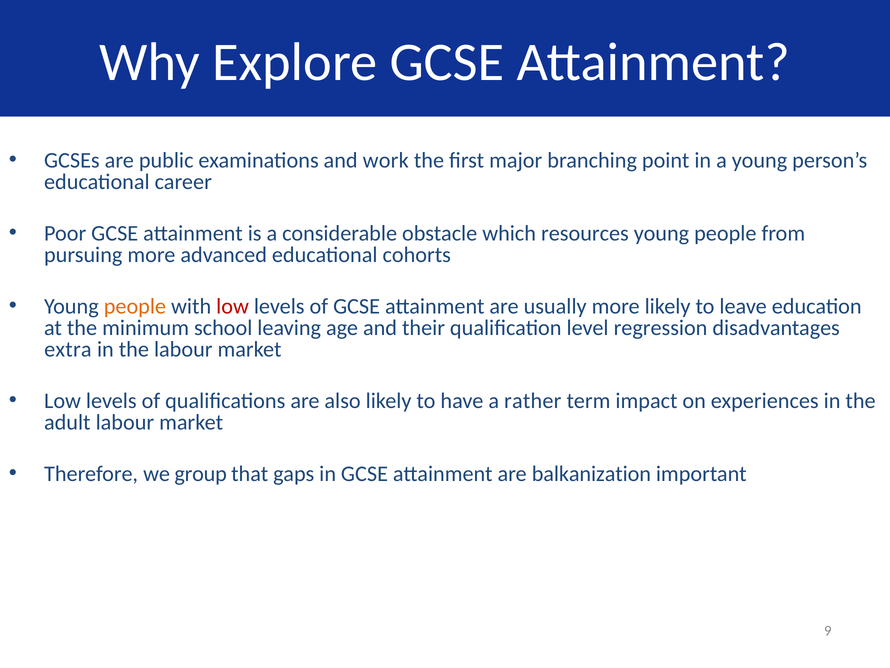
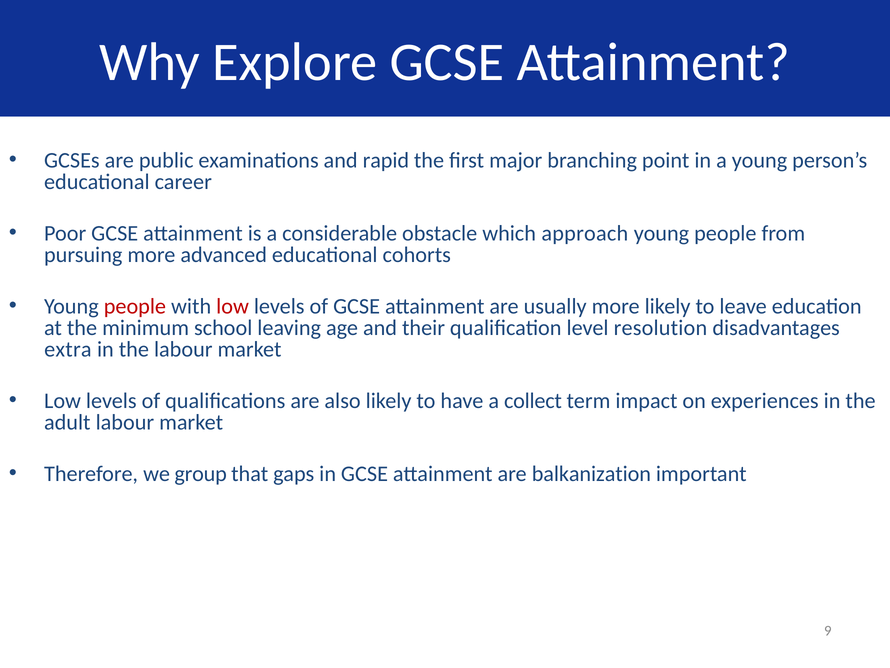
work: work -> rapid (386, 160)
resources: resources -> approach (585, 233)
people colour: orange -> red (135, 306)
regression: regression -> resolution (660, 328)
rather: rather -> collect (533, 401)
